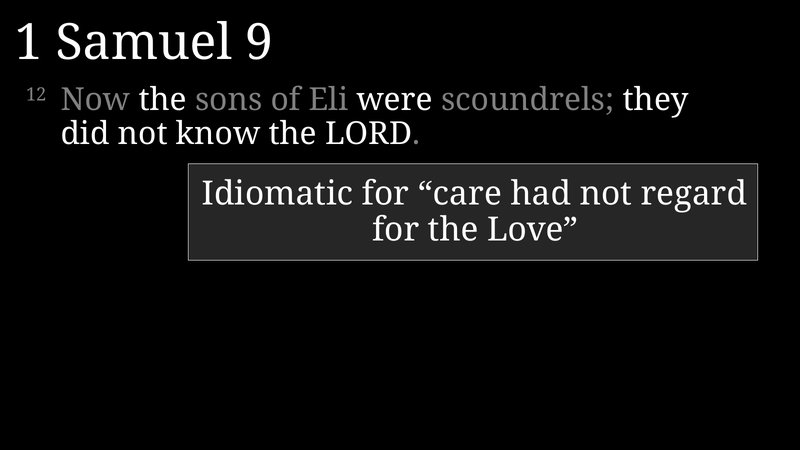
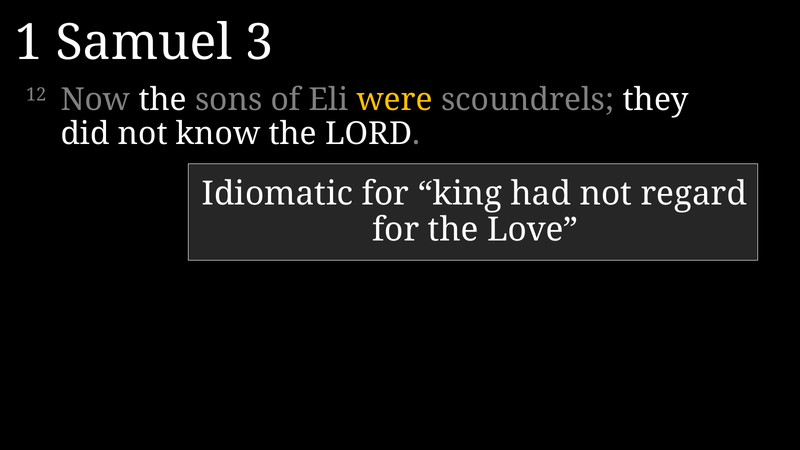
9: 9 -> 3 (259, 43)
were colour: white -> yellow (395, 100)
care: care -> king (460, 194)
